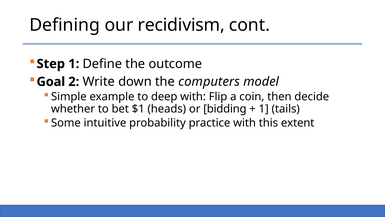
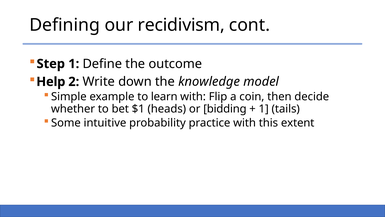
Goal: Goal -> Help (51, 82)
computers: computers -> knowledge (209, 82)
deep: deep -> learn (164, 97)
